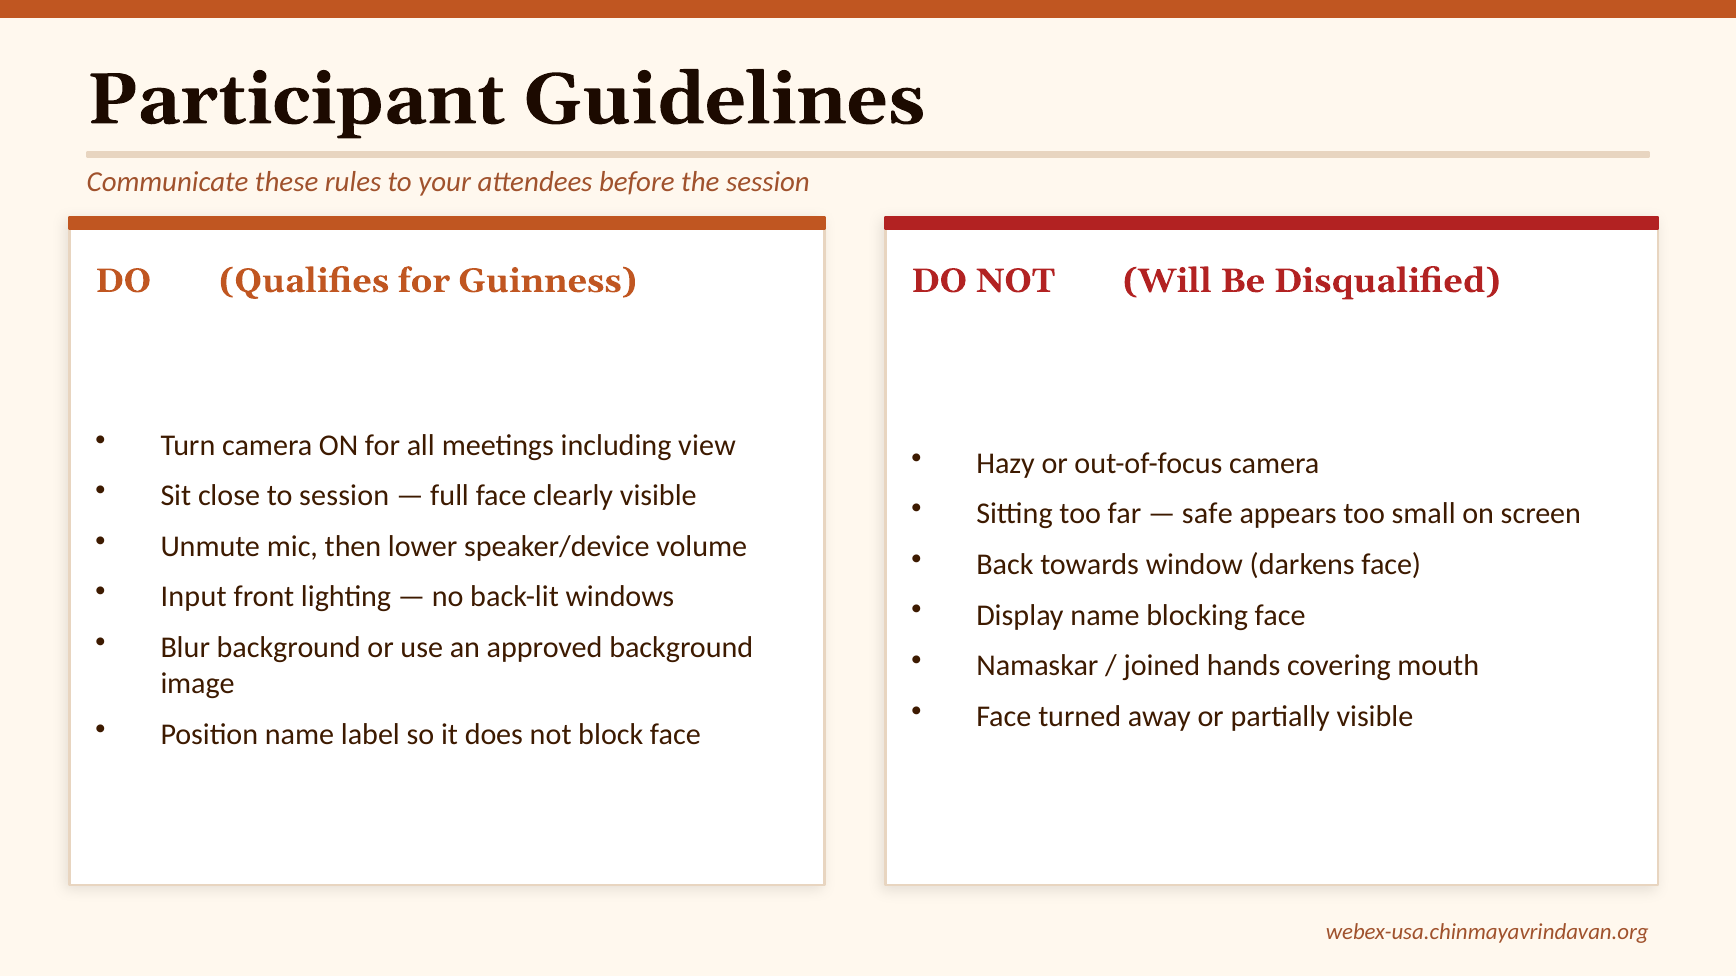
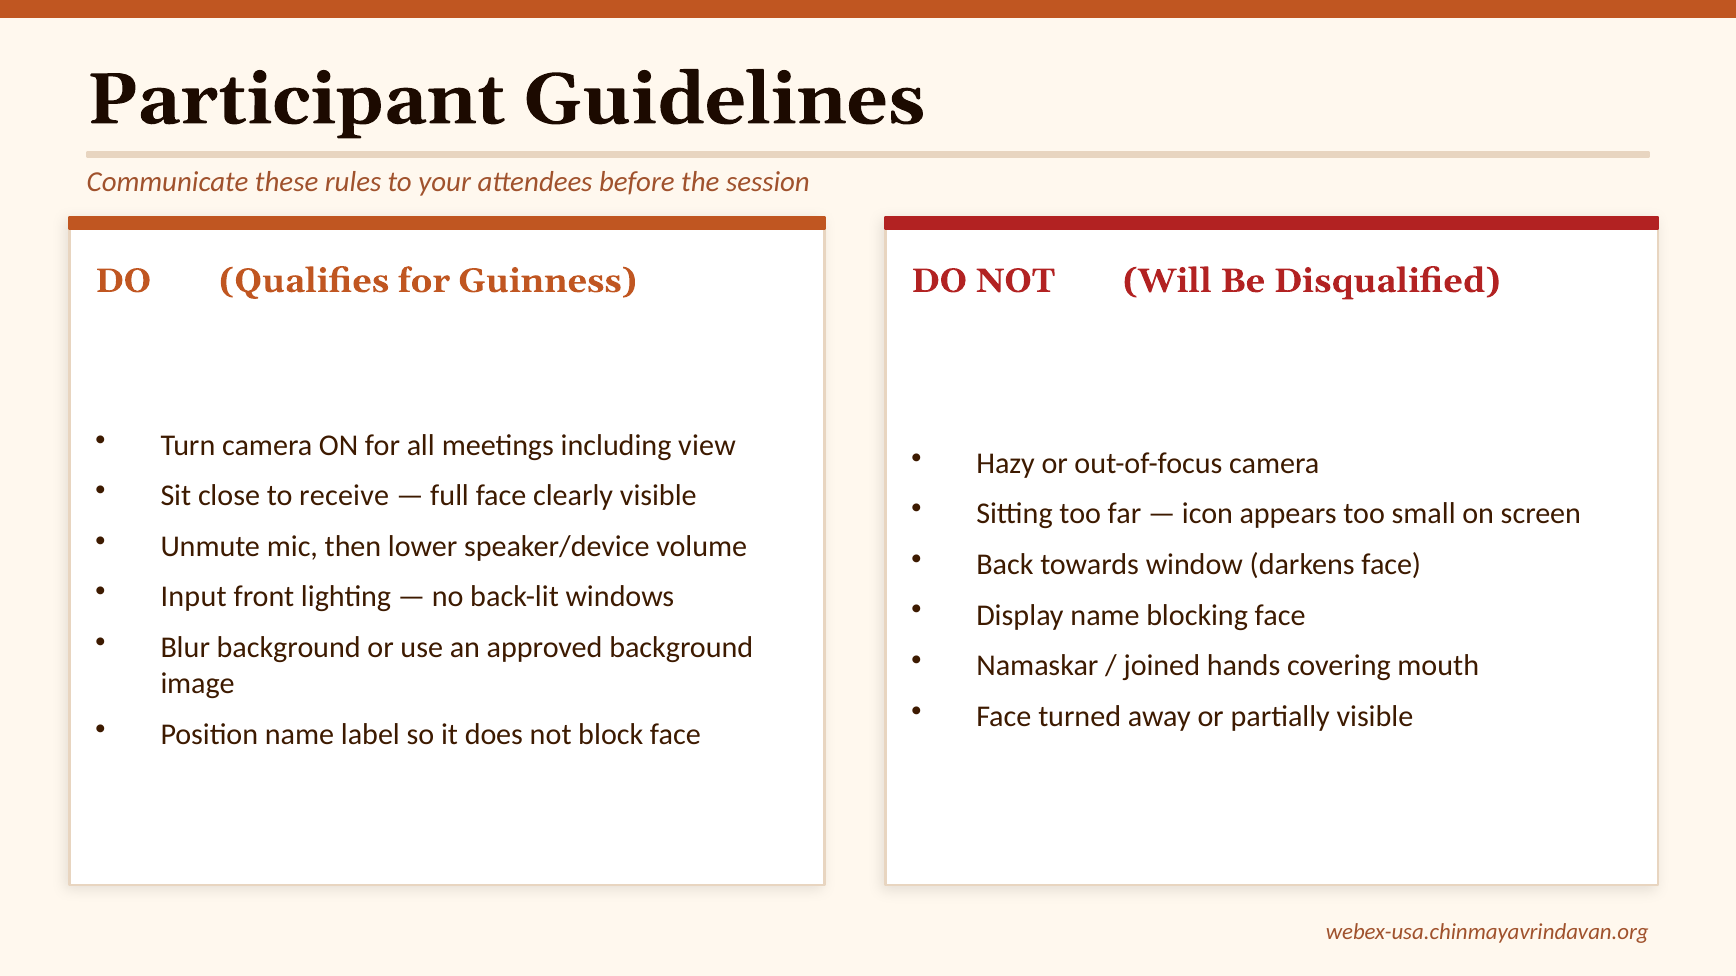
to session: session -> receive (344, 496)
safe: safe -> icon (1207, 514)
